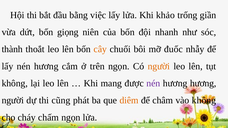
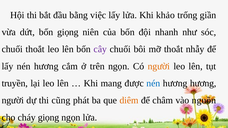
thành: thành -> chuối (12, 49)
cây colour: orange -> purple (100, 49)
mỡ đuốc: đuốc -> thoắt (173, 49)
không: không -> truyền (15, 83)
nén colour: purple -> blue (153, 83)
vào không: không -> nguồn (204, 101)
cháy chấm: chấm -> giọng (49, 118)
